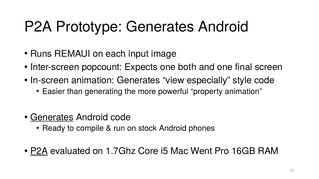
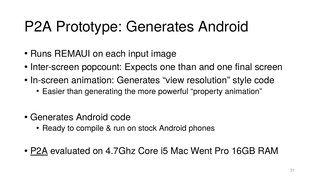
one both: both -> than (187, 67)
especially: especially -> resolution (208, 81)
Generates underline: present -> none (52, 118)
1.7Ghz: 1.7Ghz -> 4.7Ghz (121, 151)
